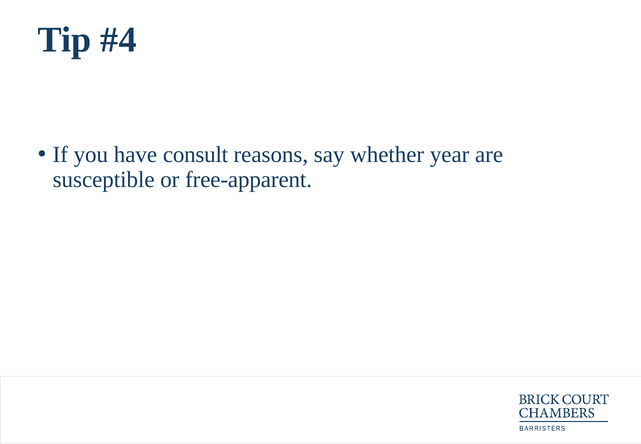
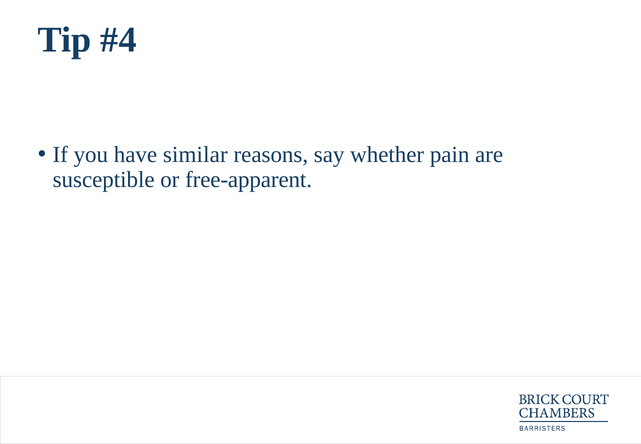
consult: consult -> similar (195, 155)
year: year -> pain (450, 155)
